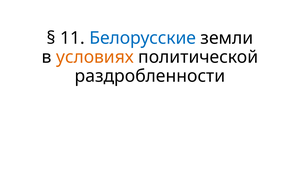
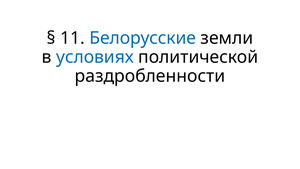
условиях colour: orange -> blue (95, 57)
